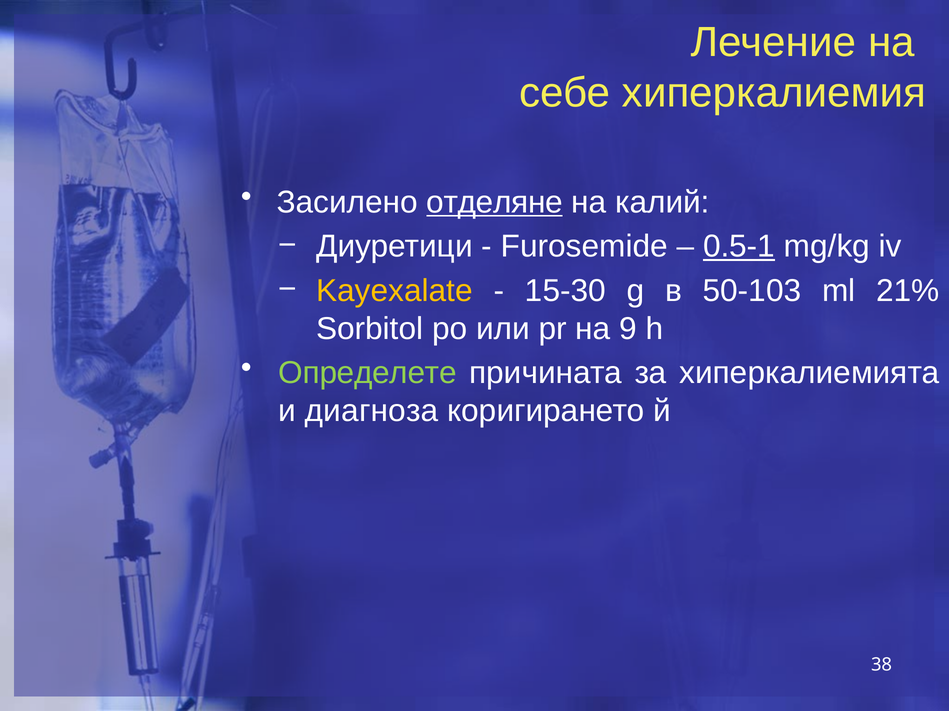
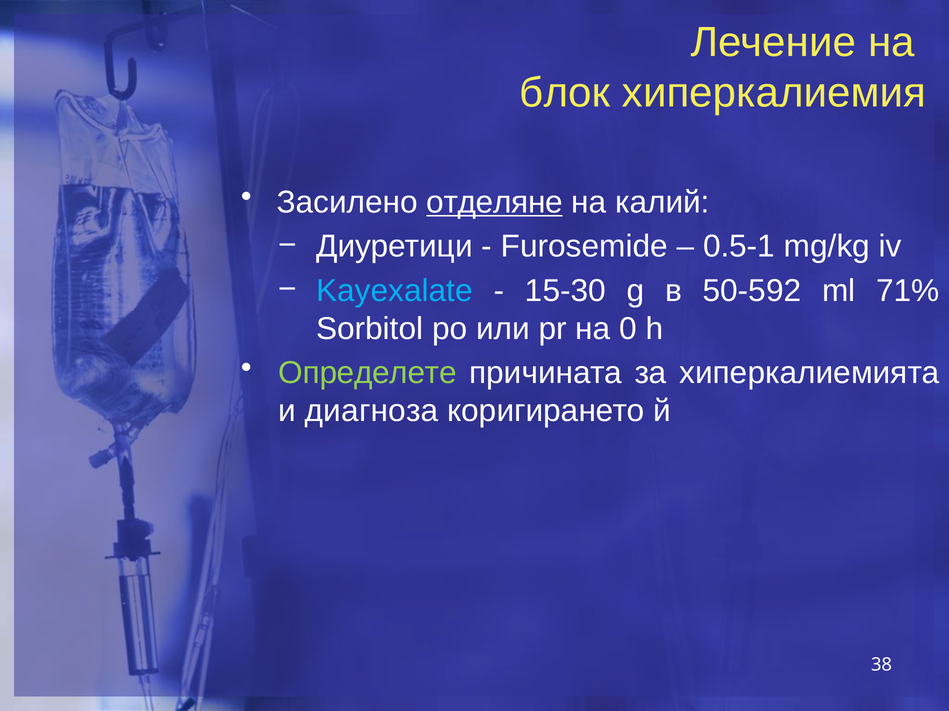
себе: себе -> блок (565, 93)
0.5-1 underline: present -> none (739, 247)
Kayexalate colour: yellow -> light blue (394, 291)
50-103: 50-103 -> 50-592 (752, 291)
21%: 21% -> 71% (908, 291)
9: 9 -> 0 (628, 329)
